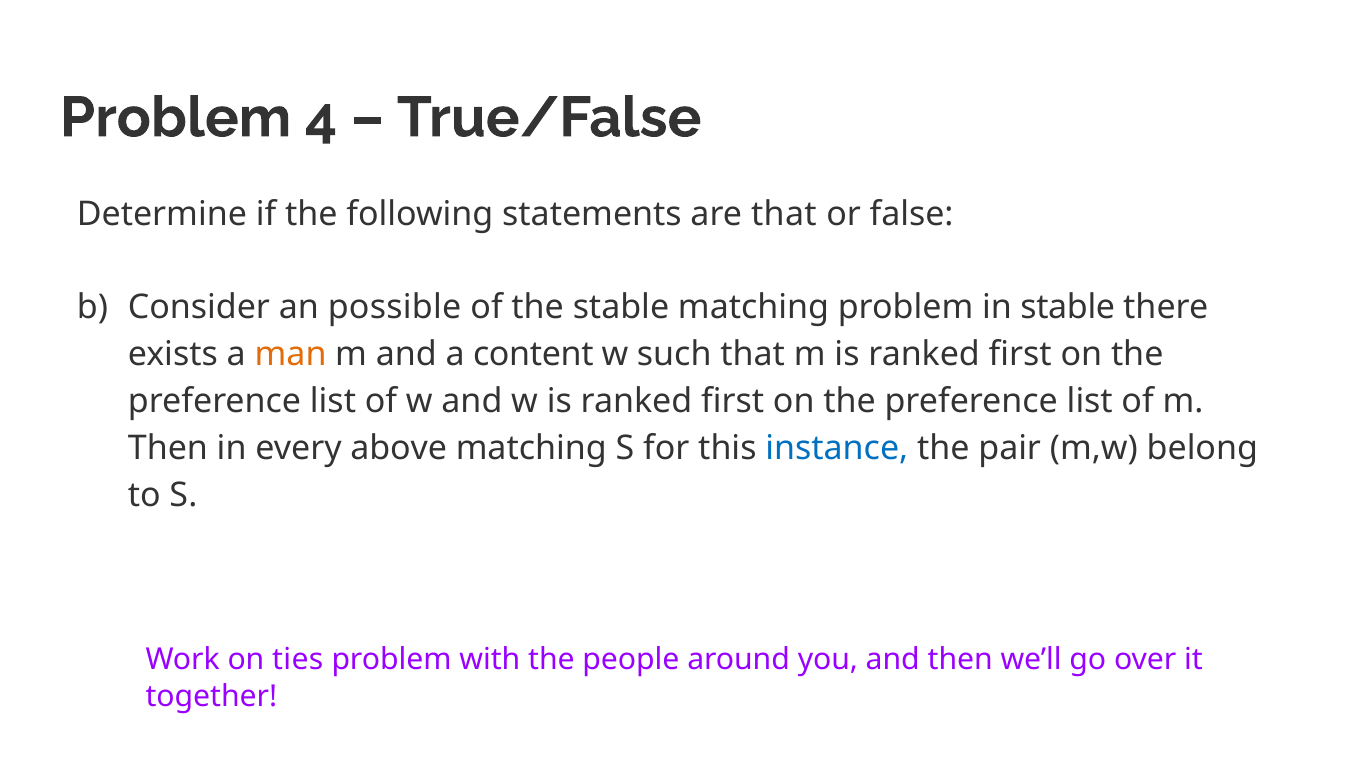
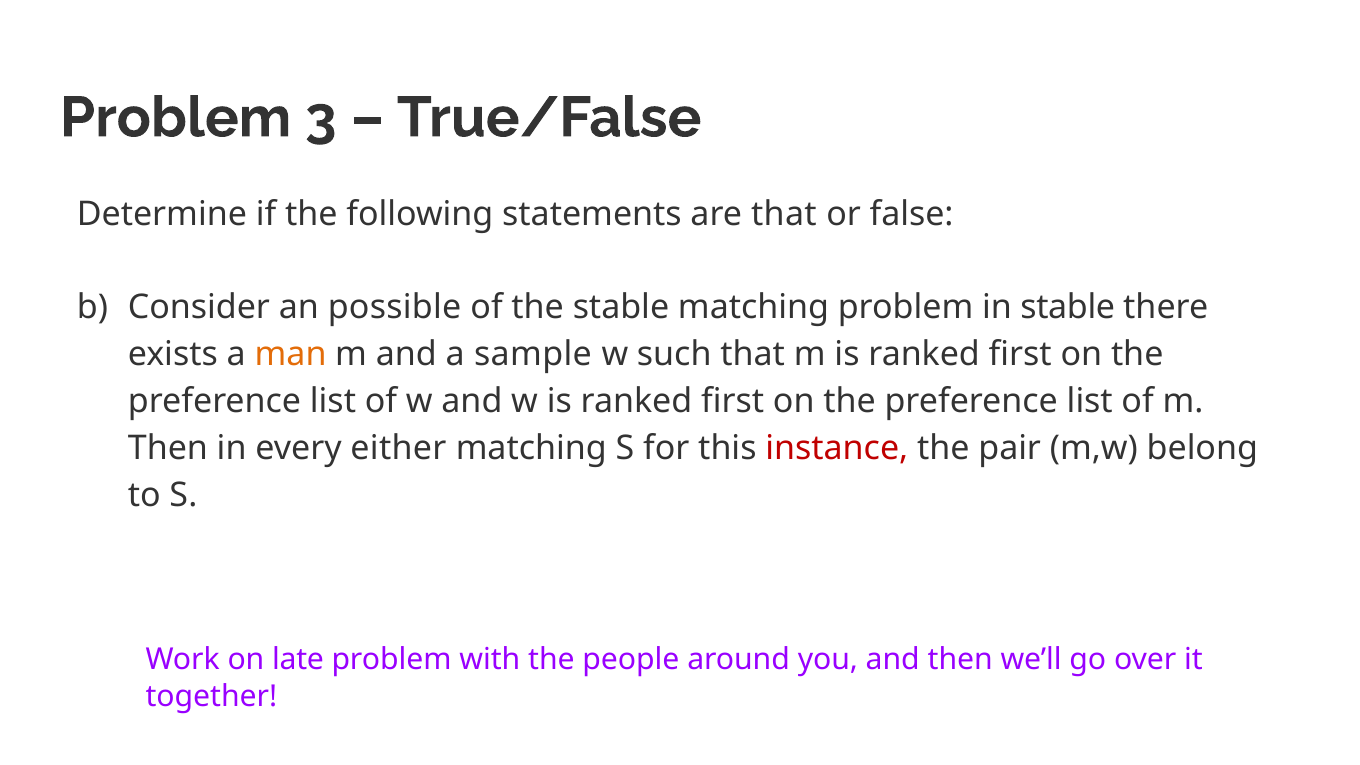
4: 4 -> 3 (321, 118)
content: content -> sample (533, 355)
above: above -> either (398, 448)
instance colour: blue -> red (837, 448)
ties: ties -> late (298, 660)
